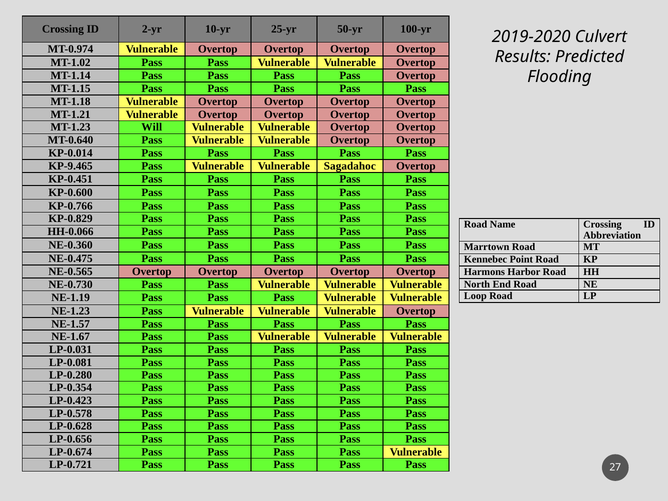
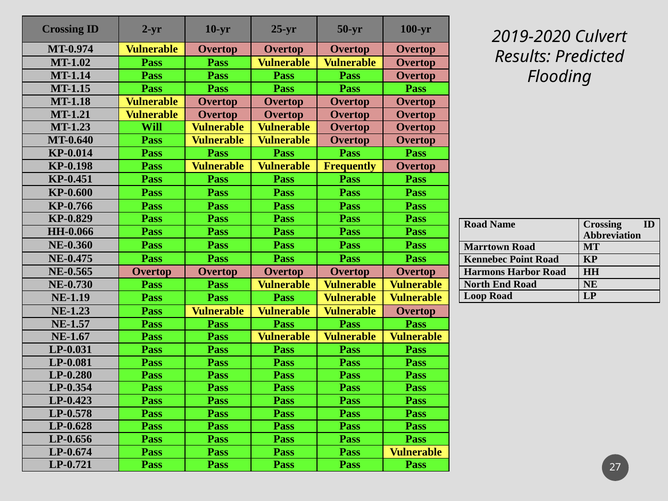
KP-9.465: KP-9.465 -> KP-0.198 (71, 166)
Sagadahoc: Sagadahoc -> Frequently (350, 166)
